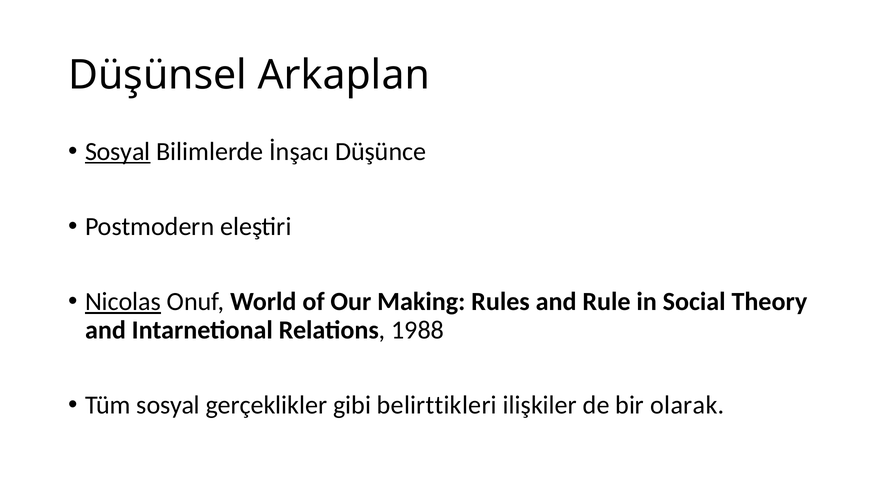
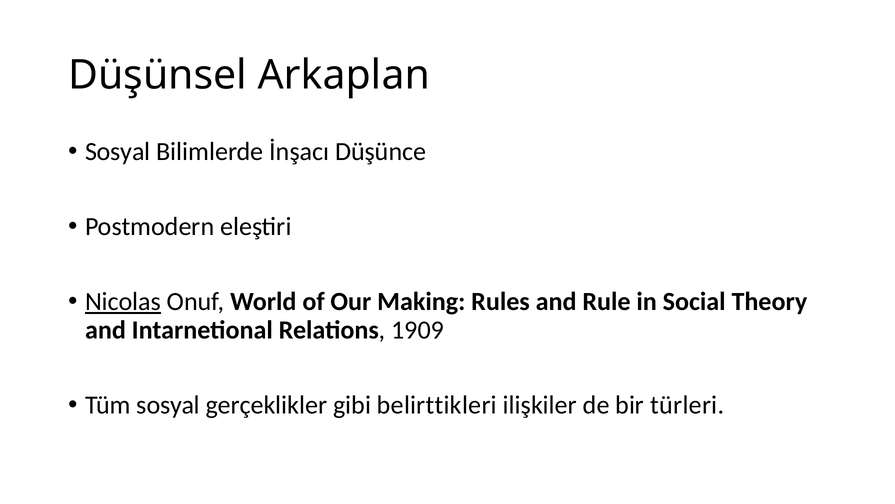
Sosyal underline: present -> none (118, 151)
1988: 1988 -> 1909 (418, 330)
olarak: olarak -> türleri (687, 405)
